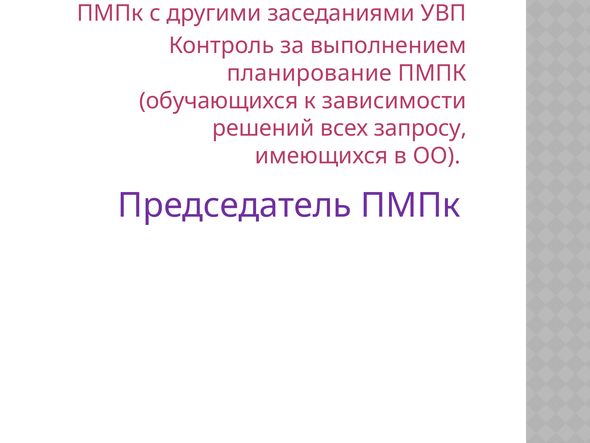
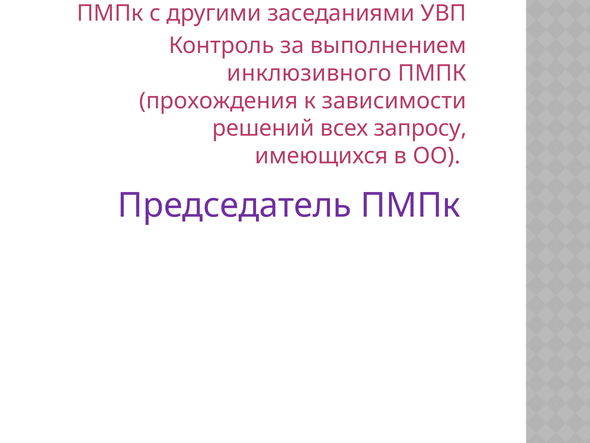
планирование: планирование -> инклюзивного (309, 73)
обучающихся: обучающихся -> прохождения (219, 101)
